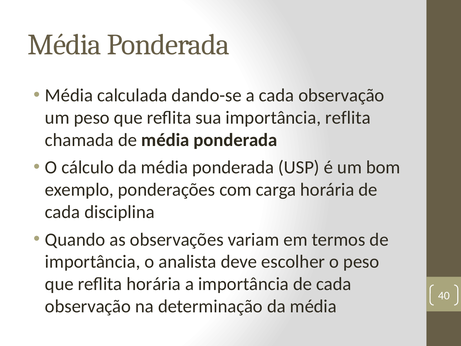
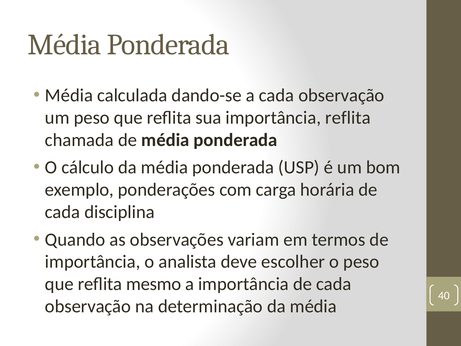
reflita horária: horária -> mesmo (154, 284)
